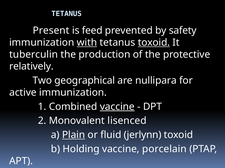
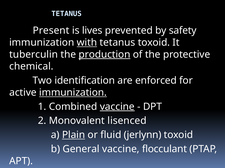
feed: feed -> lives (92, 31)
toxoid underline: present -> none (154, 43)
production underline: none -> present (104, 55)
relatively: relatively -> chemical (31, 67)
geographical: geographical -> identification (85, 81)
nullipara: nullipara -> enforced (156, 81)
immunization underline: none -> present (73, 93)
Holding: Holding -> General (81, 150)
porcelain: porcelain -> flocculant (164, 150)
